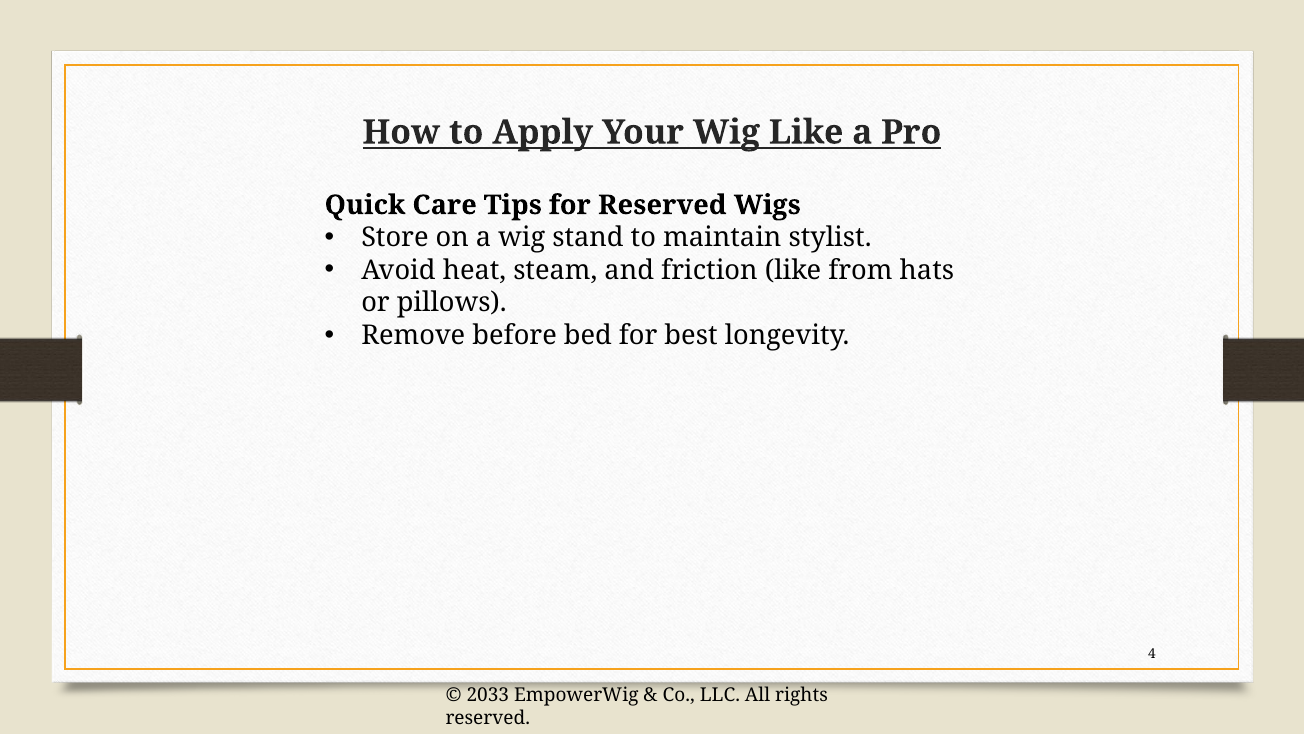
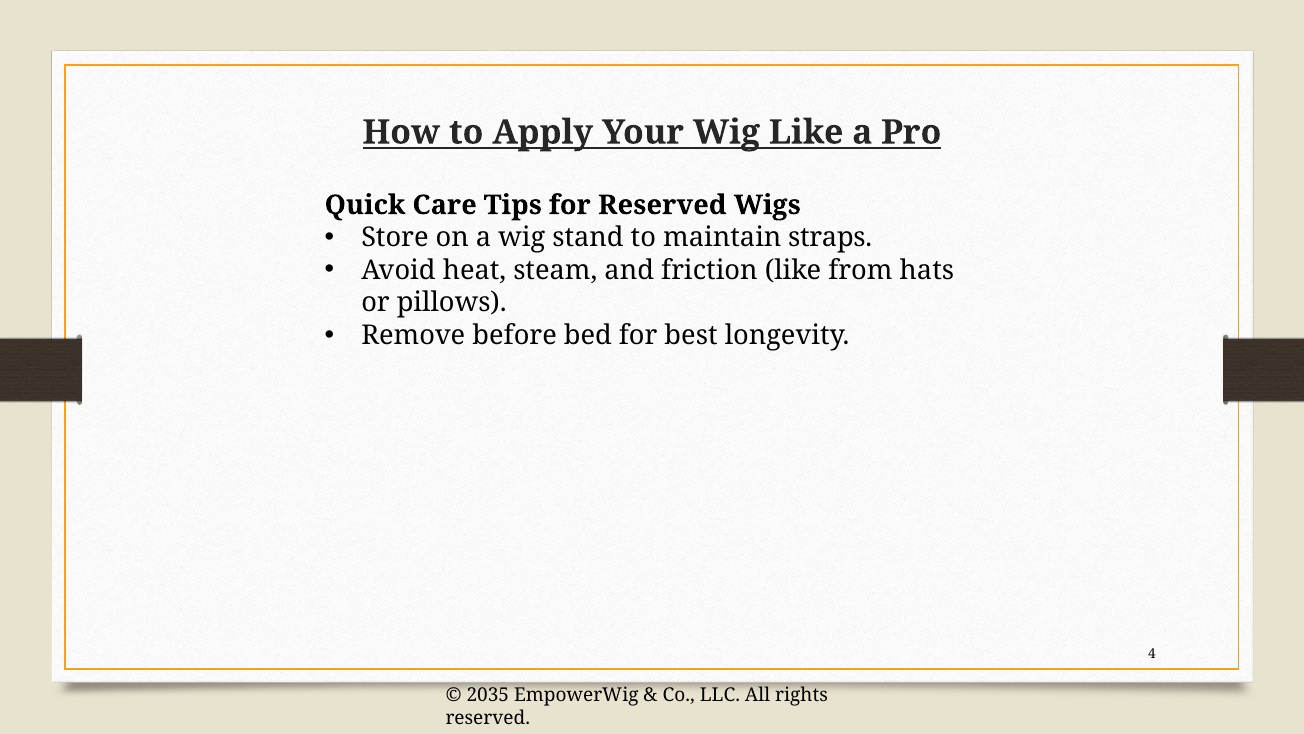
stylist: stylist -> straps (830, 238)
2033: 2033 -> 2035 (488, 695)
